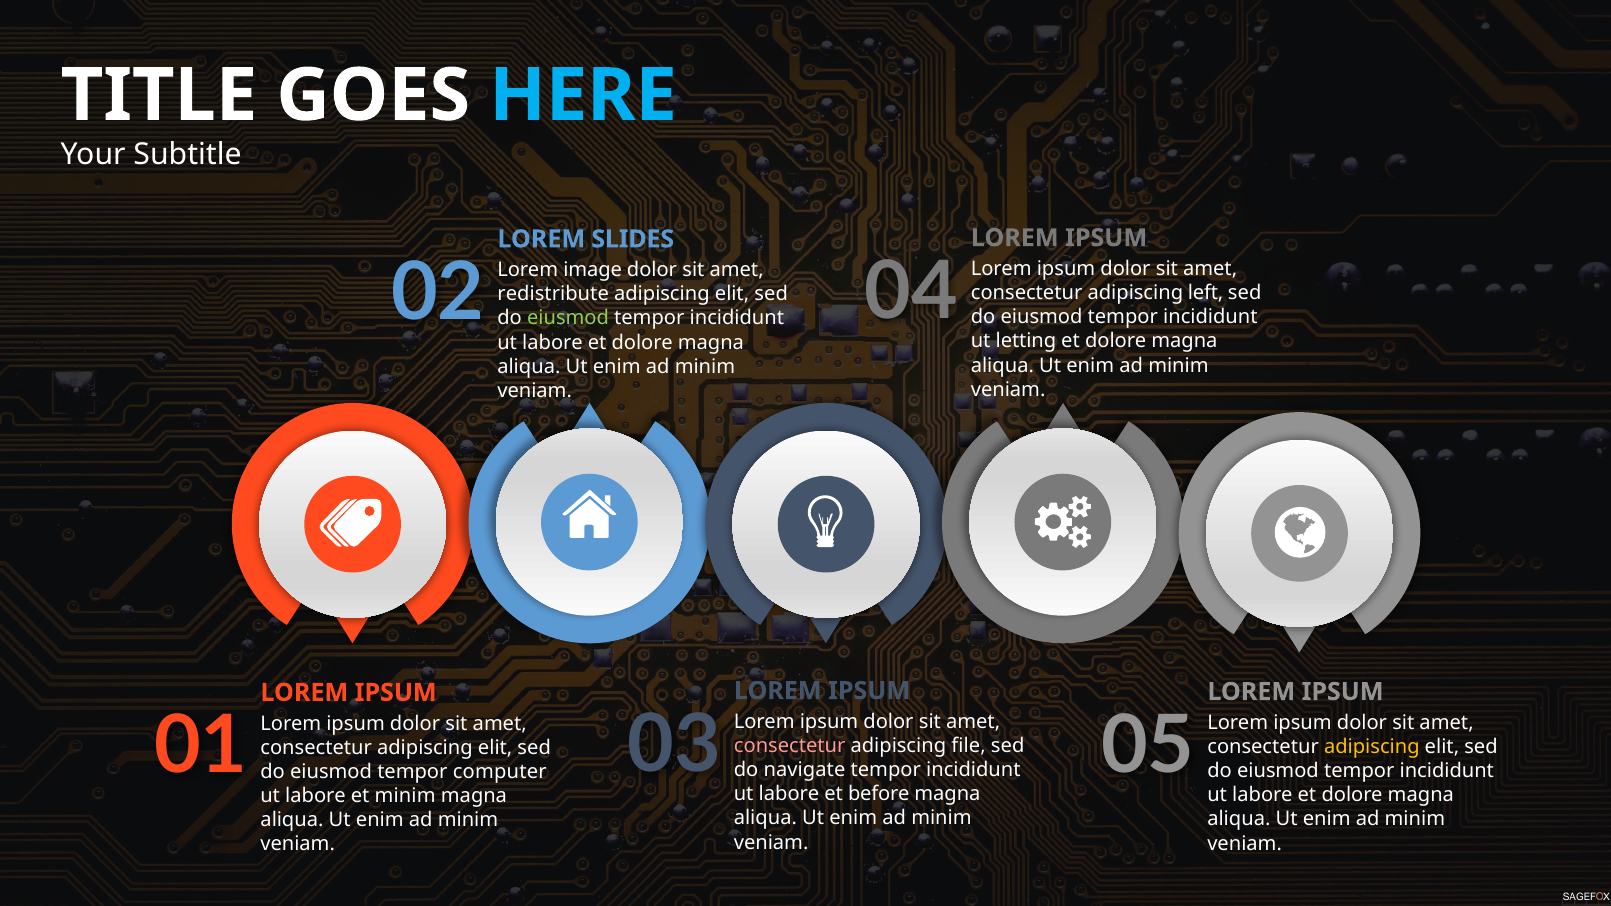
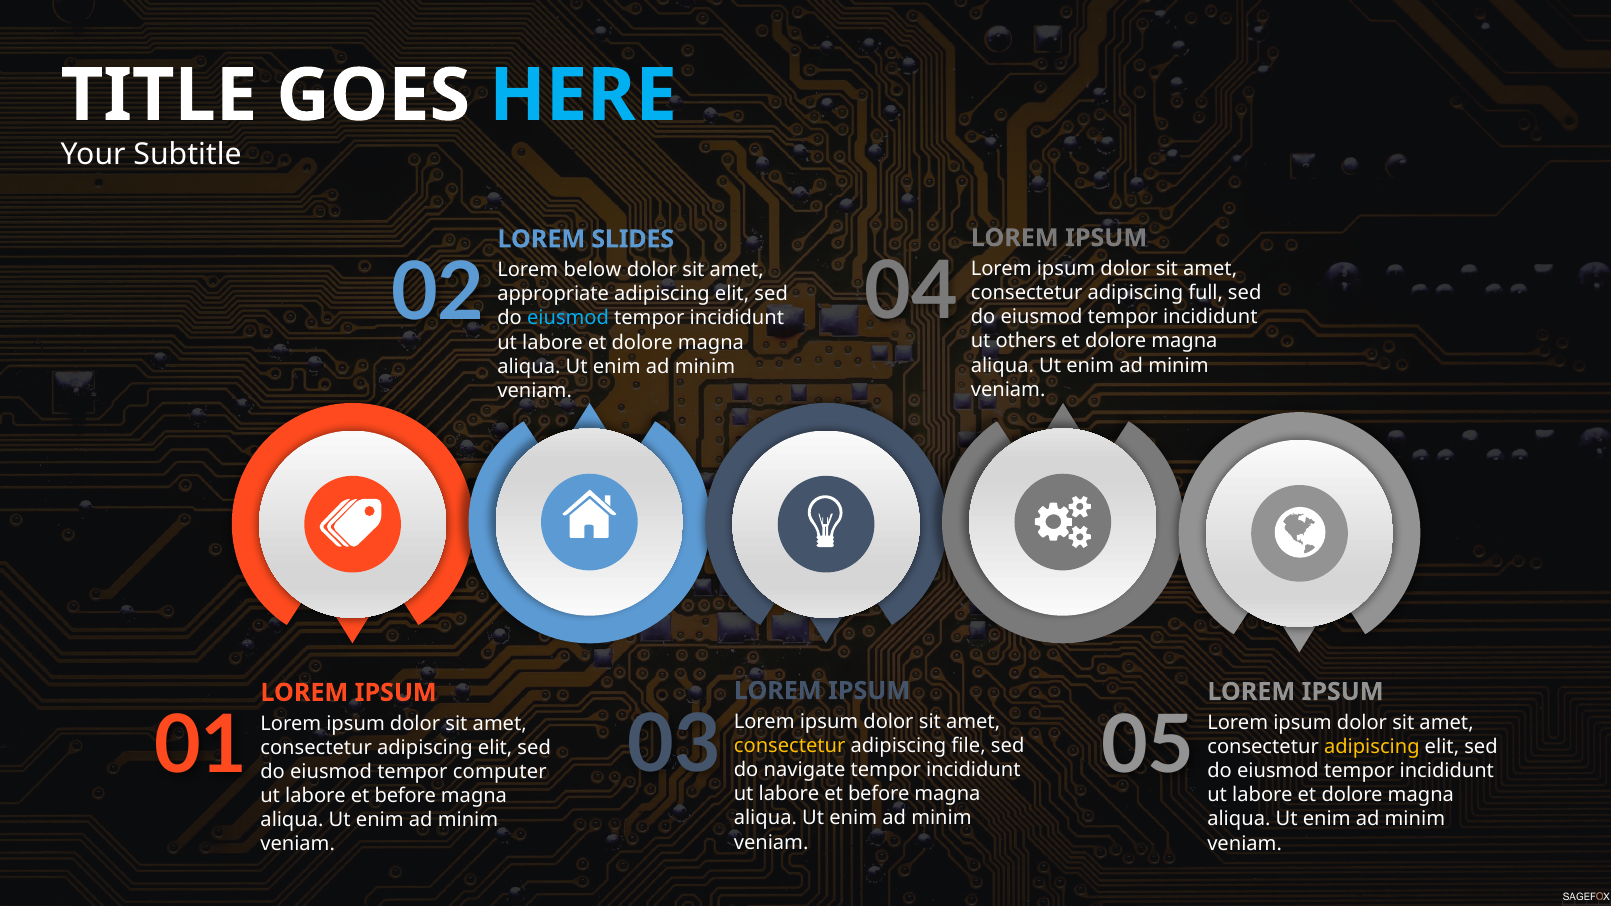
image: image -> below (593, 270)
left: left -> full (1206, 293)
redistribute: redistribute -> appropriate (553, 294)
eiusmod colour: light green -> light blue (568, 318)
letting: letting -> others (1026, 341)
consectetur colour: pink -> yellow (790, 746)
minim: minim -> before (405, 796)
